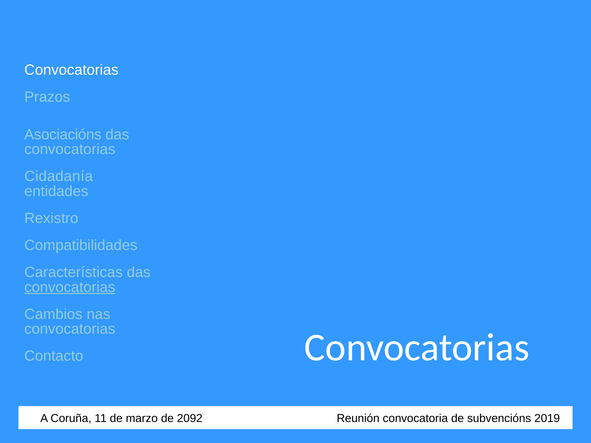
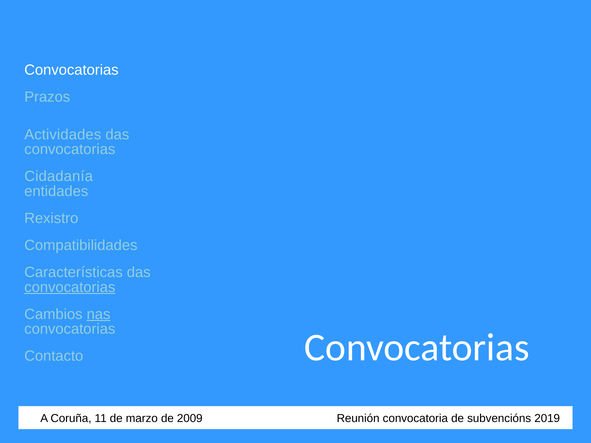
Asociacións: Asociacións -> Actividades (63, 135)
nas underline: none -> present (99, 314)
2092: 2092 -> 2009 (190, 419)
